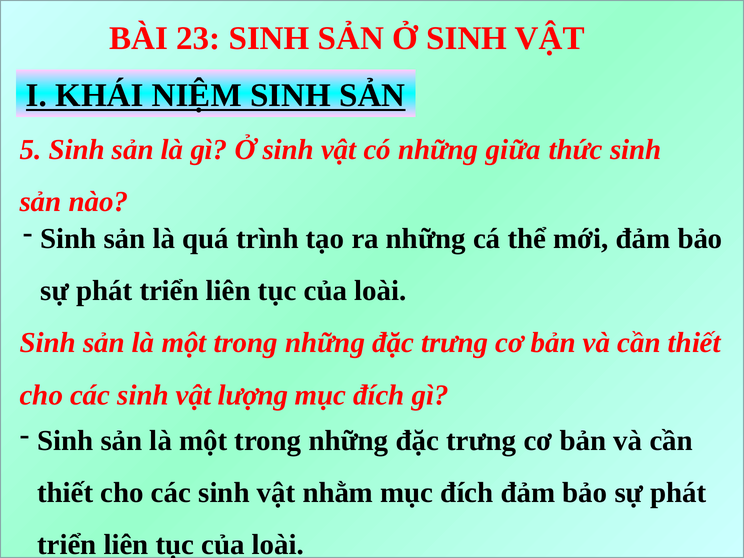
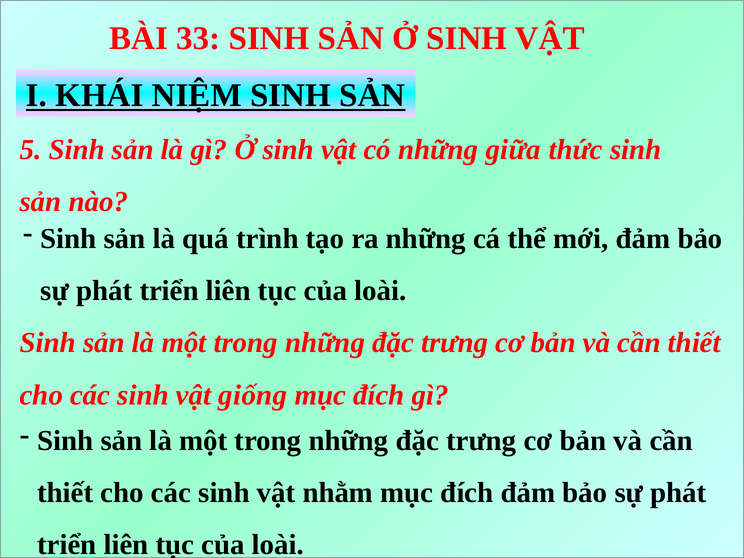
23: 23 -> 33 (198, 38)
lượng: lượng -> giống (253, 395)
